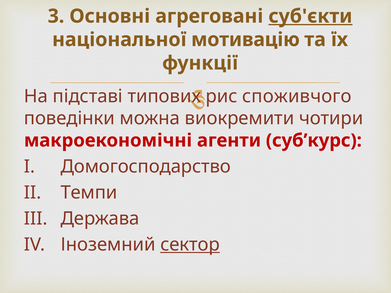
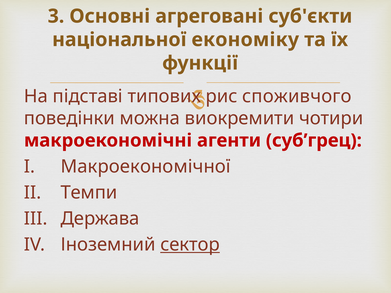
суб'єкти underline: present -> none (310, 16)
мотивацію: мотивацію -> економіку (245, 40)
суб’курс: суб’курс -> суб’грец (314, 141)
Домогосподарство: Домогосподарство -> Макроекономічної (146, 167)
